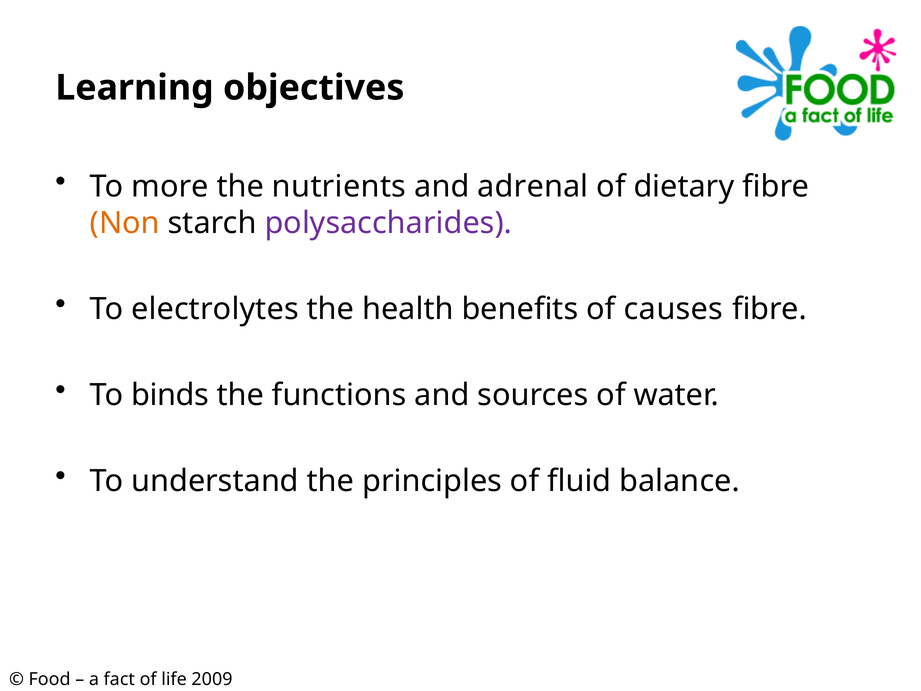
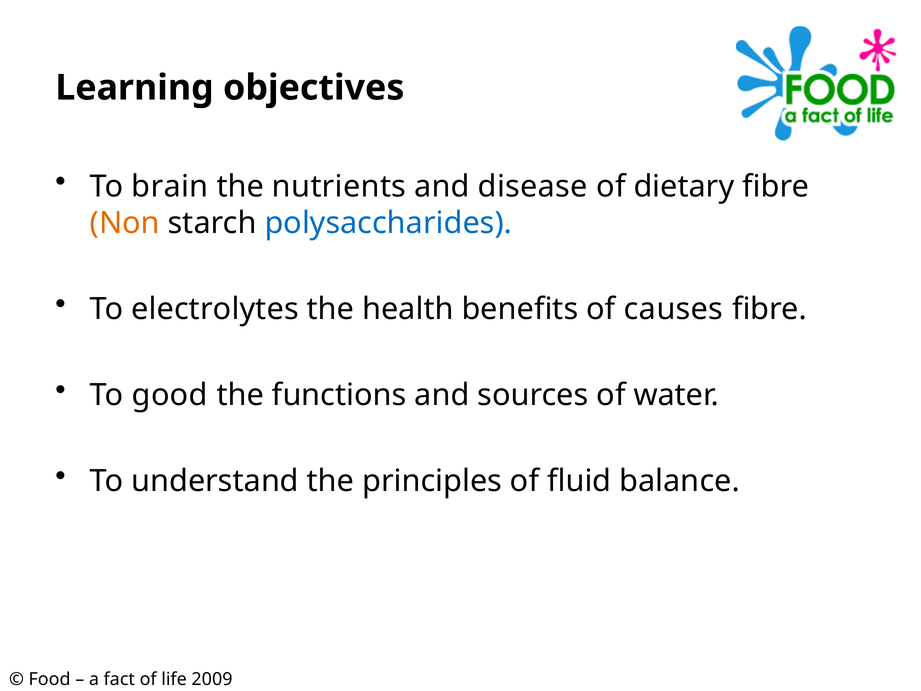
more: more -> brain (170, 186)
adrenal: adrenal -> disease (533, 186)
polysaccharides colour: purple -> blue (388, 223)
binds: binds -> good (170, 395)
